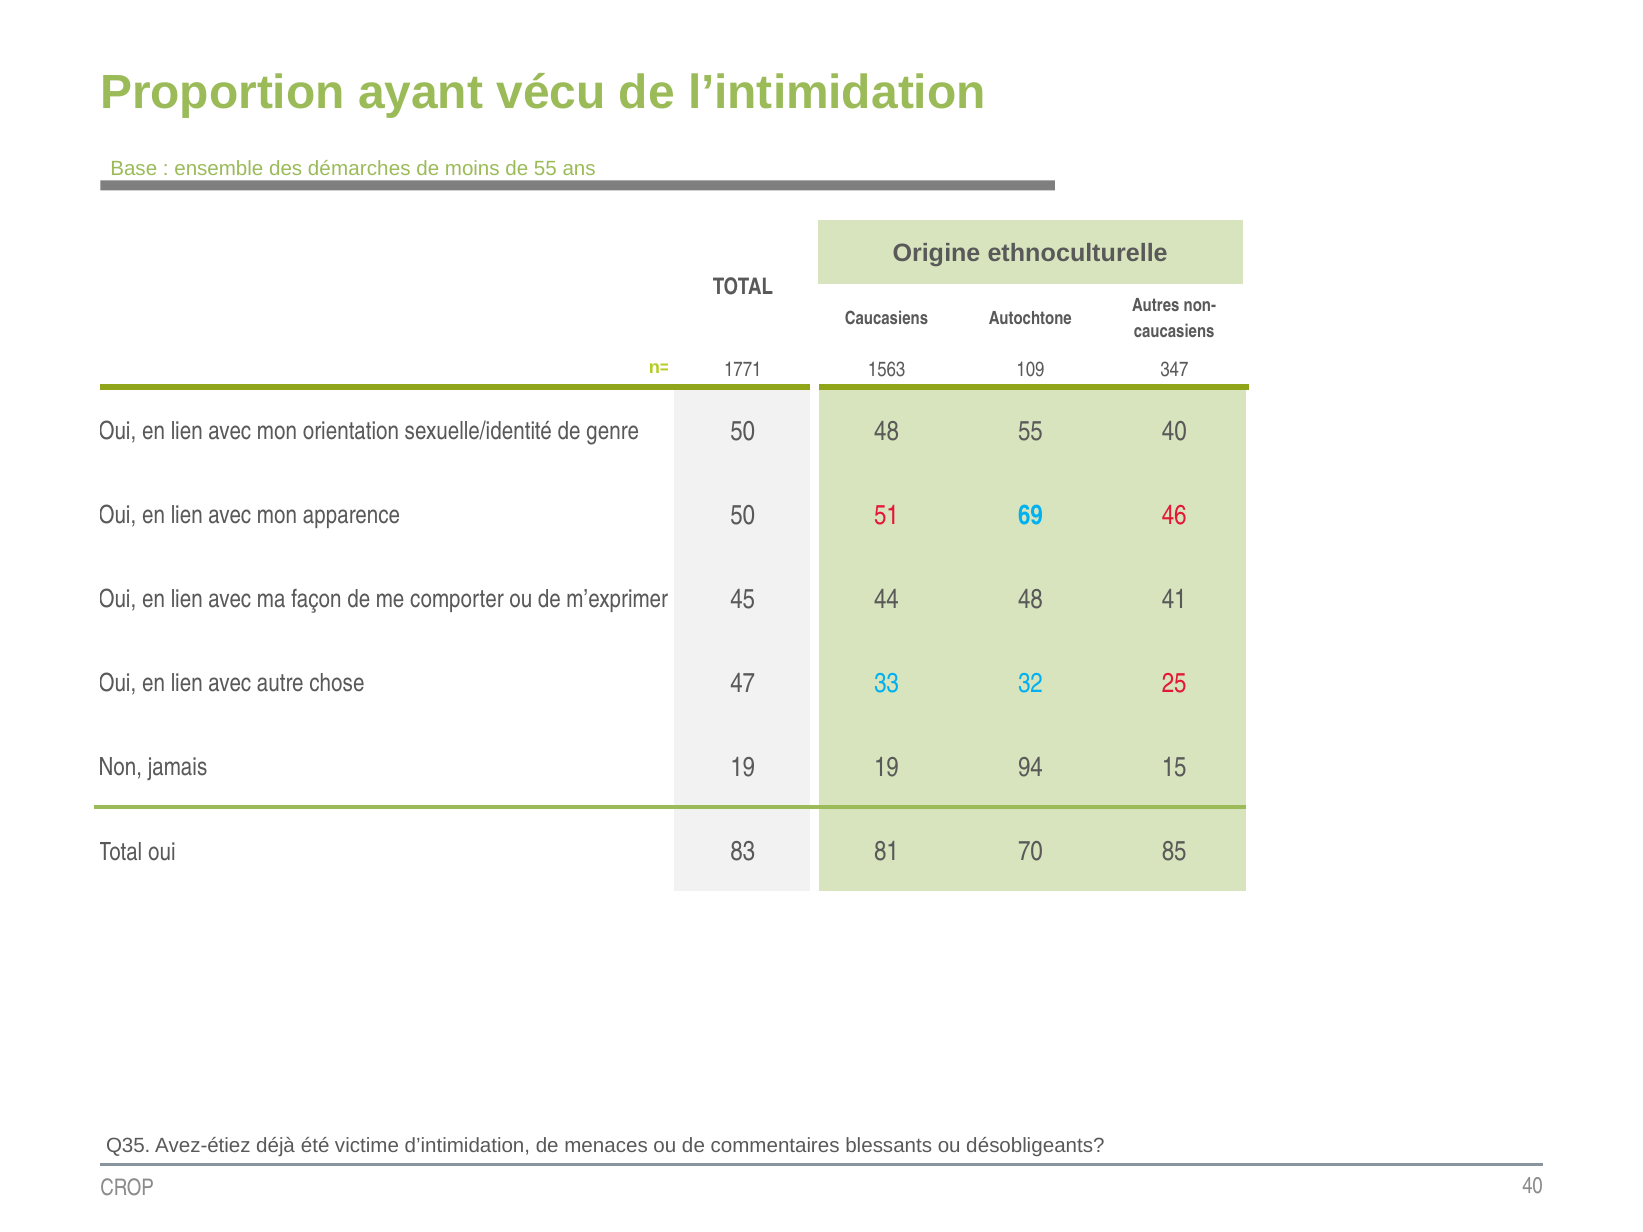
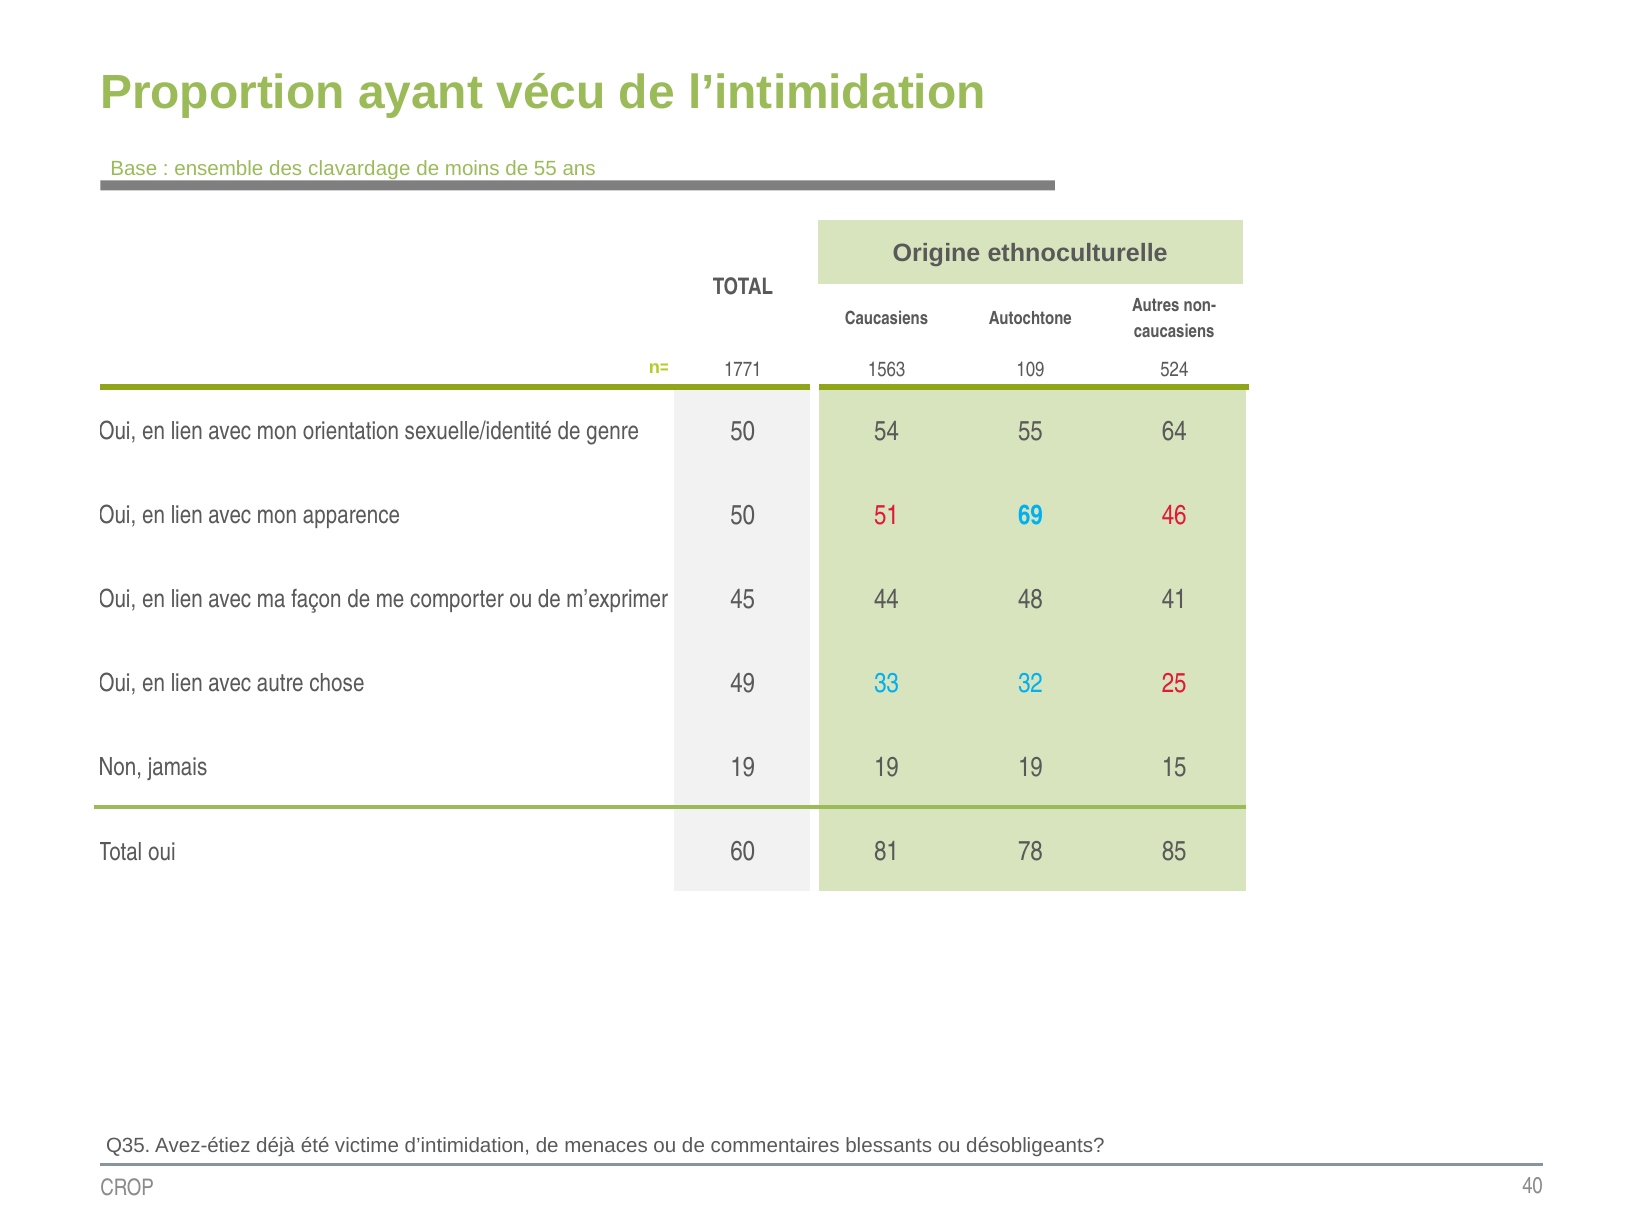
démarches: démarches -> clavardage (359, 168)
347: 347 -> 524 (1174, 370)
50 48: 48 -> 54 (887, 432)
55 40: 40 -> 64 (1174, 432)
47: 47 -> 49 (743, 684)
19 19 94: 94 -> 19 (1030, 768)
83: 83 -> 60 (743, 852)
70: 70 -> 78 (1030, 852)
